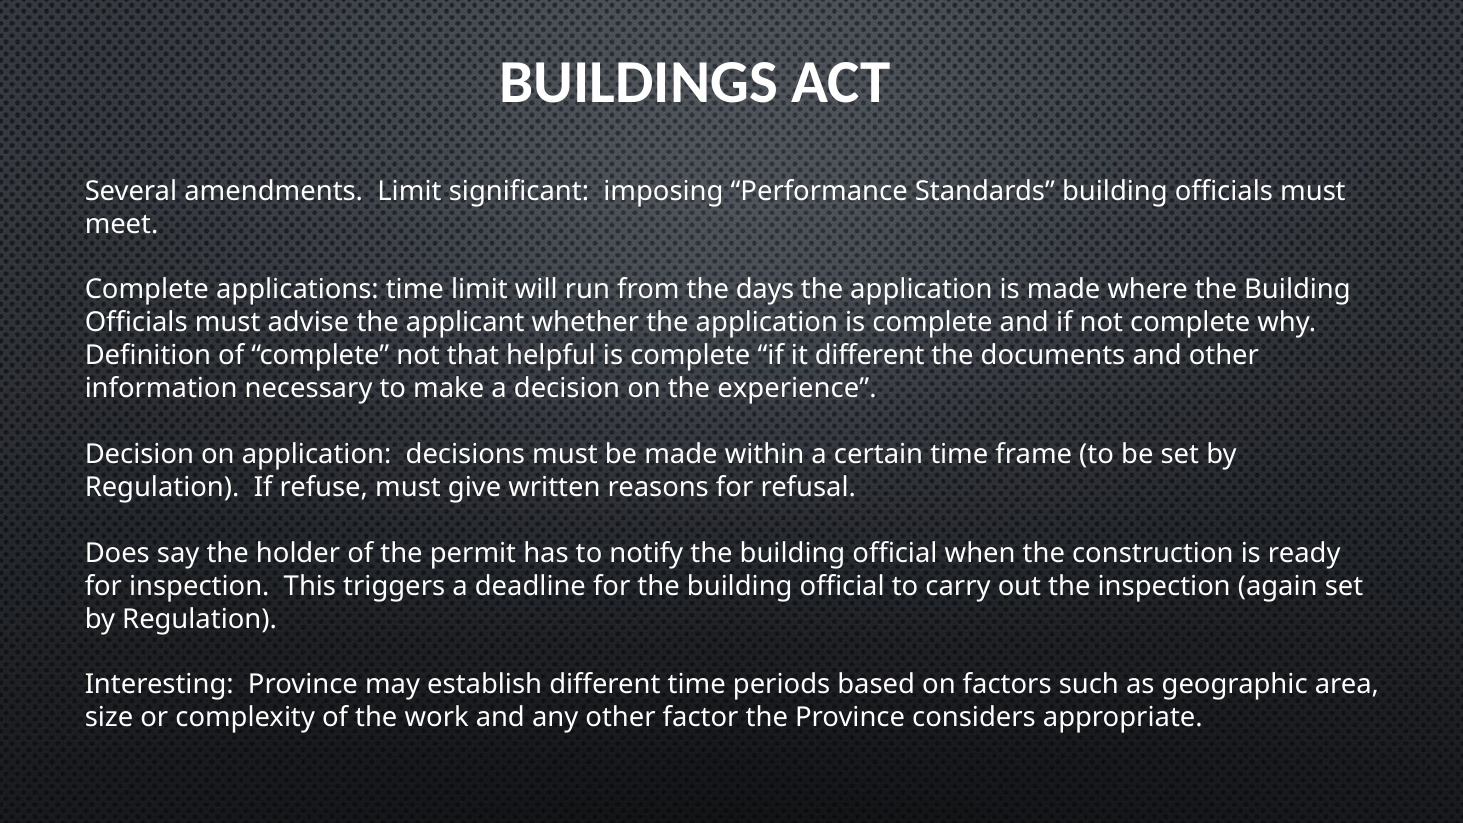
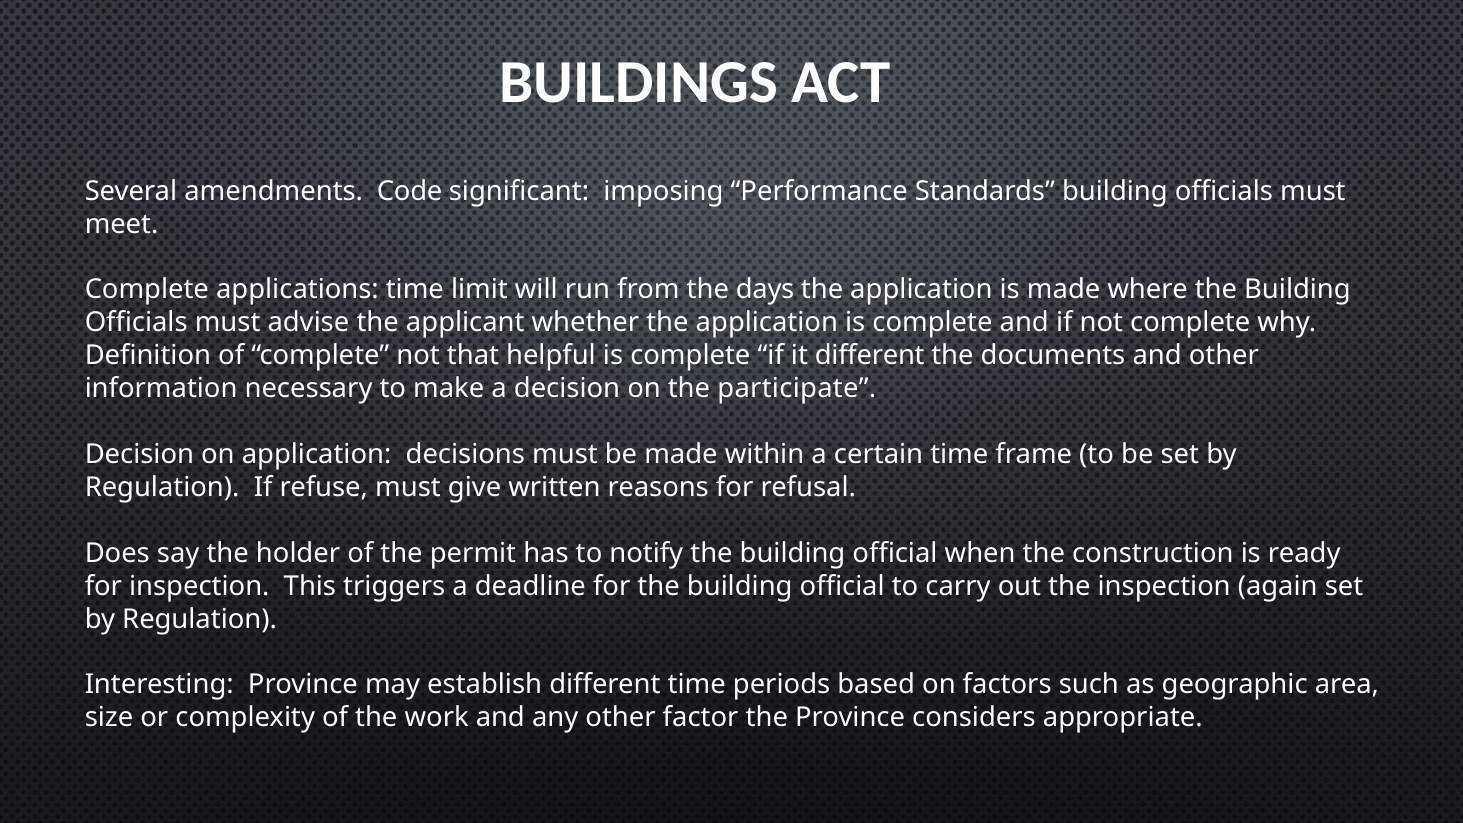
amendments Limit: Limit -> Code (410, 191)
experience: experience -> participate (797, 389)
